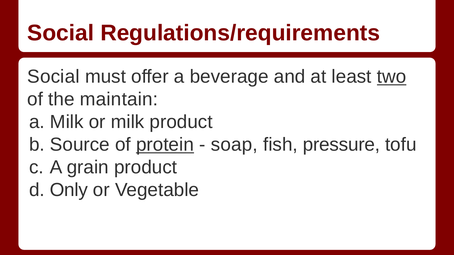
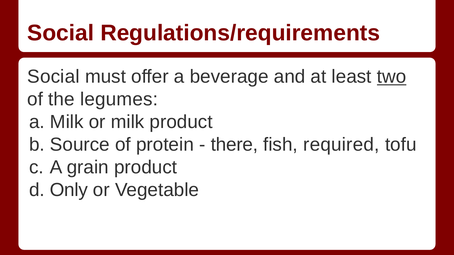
maintain: maintain -> legumes (119, 100)
protein underline: present -> none (165, 145)
soap: soap -> there (234, 145)
pressure: pressure -> required (341, 145)
